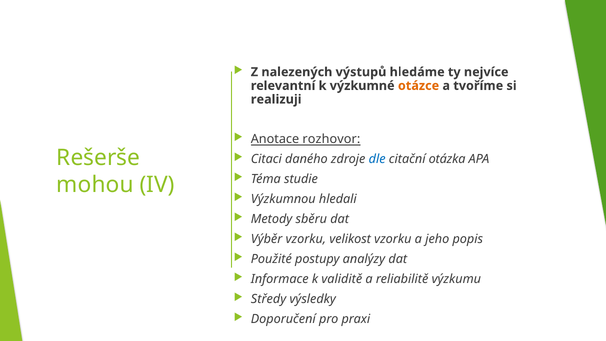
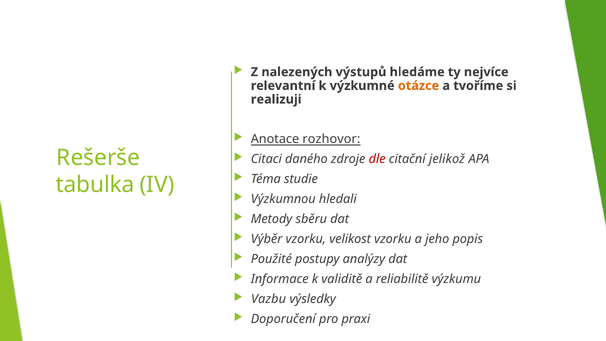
dle colour: blue -> red (377, 159)
otázka: otázka -> jelikož (447, 159)
mohou: mohou -> tabulka (95, 185)
Středy: Středy -> Vazbu (268, 299)
